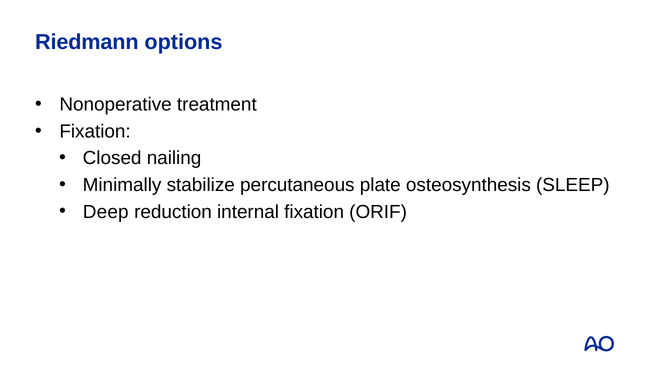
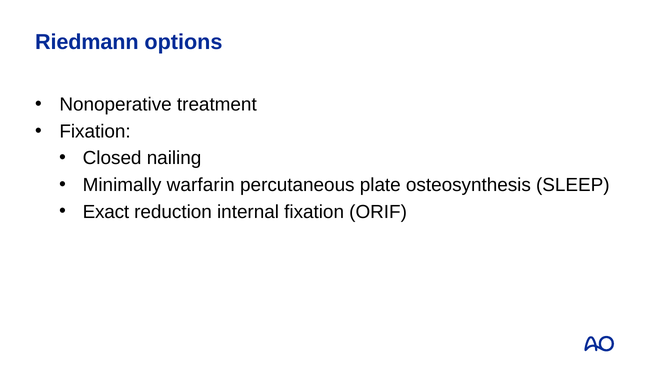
stabilize: stabilize -> warfarin (201, 185)
Deep: Deep -> Exact (106, 212)
